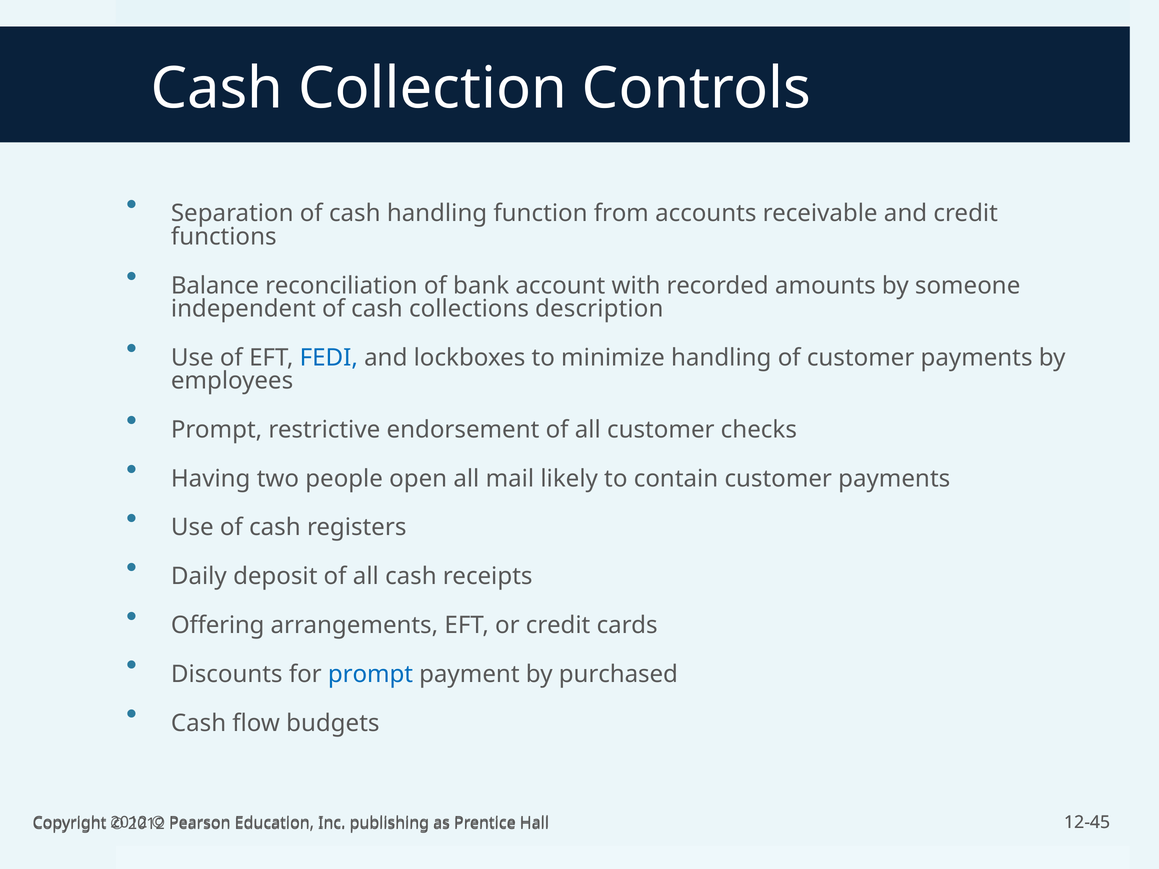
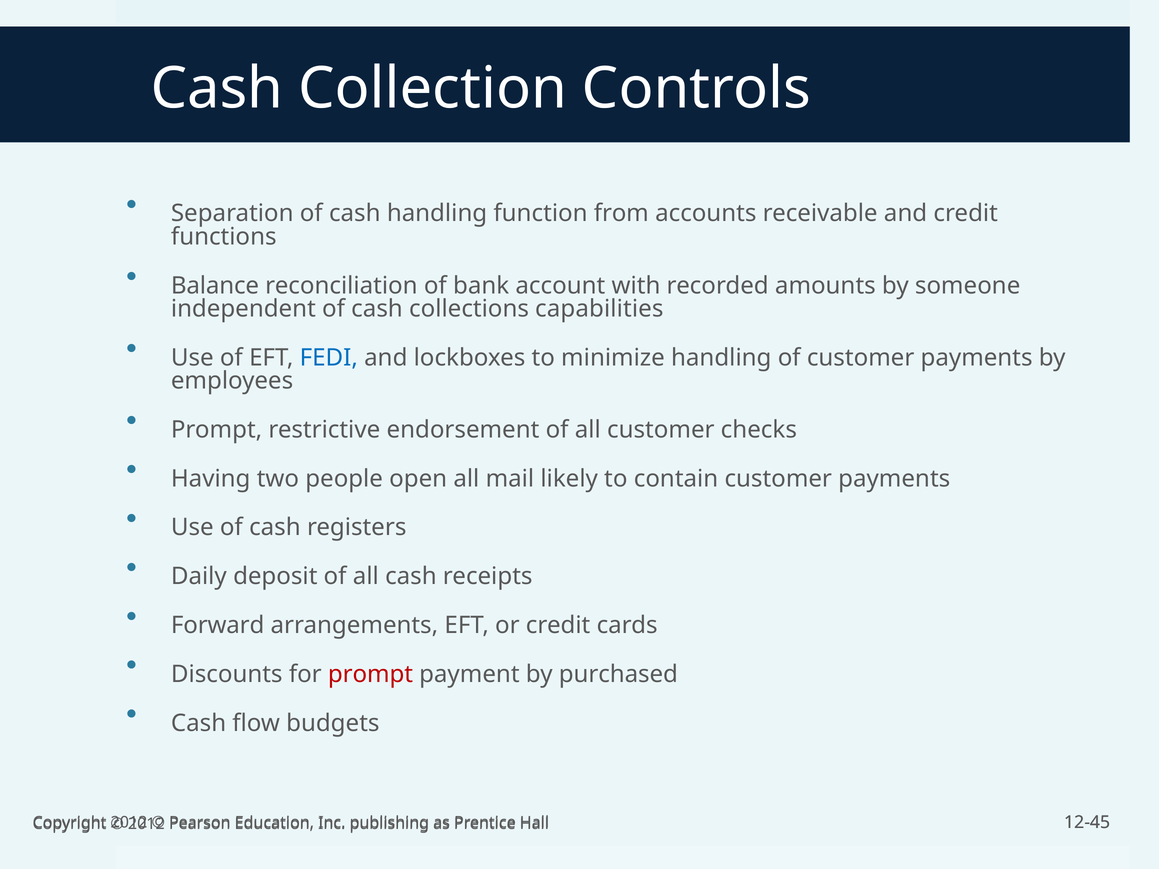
description: description -> capabilities (599, 309)
Offering: Offering -> Forward (218, 626)
prompt colour: blue -> red (370, 674)
